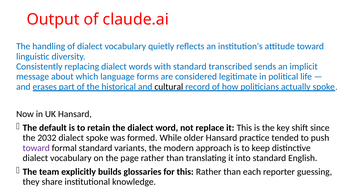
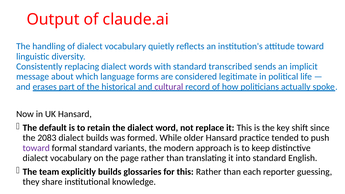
cultural colour: black -> purple (169, 87)
2032: 2032 -> 2083 (47, 138)
dialect spoke: spoke -> builds (97, 138)
